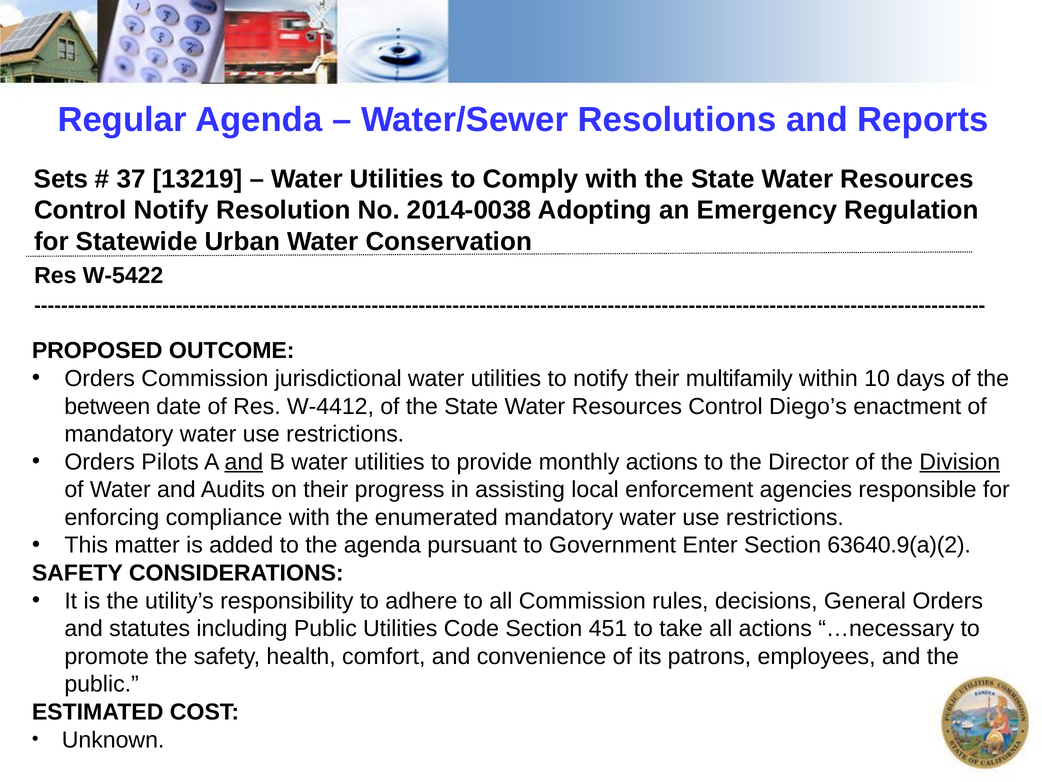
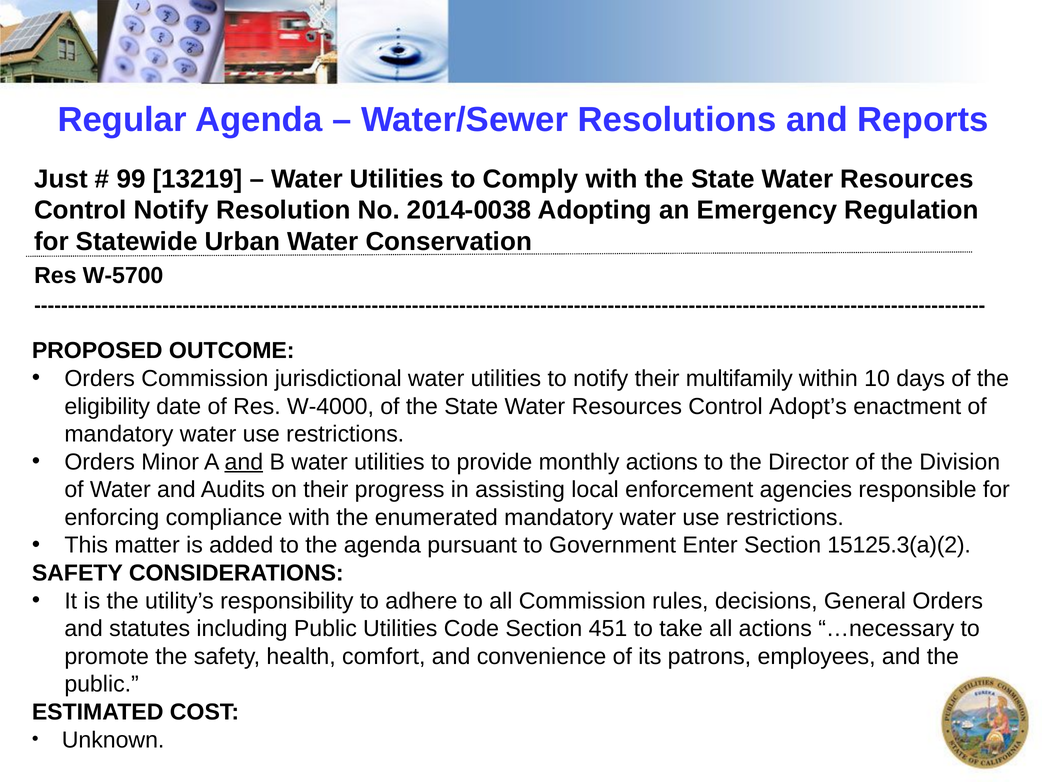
Sets: Sets -> Just (61, 179)
37: 37 -> 99 (131, 179)
W-5422: W-5422 -> W-5700 (123, 275)
between: between -> eligibility (107, 406)
W-4412: W-4412 -> W-4000 (330, 406)
Diego’s: Diego’s -> Adopt’s (808, 406)
Pilots: Pilots -> Minor (170, 462)
Division underline: present -> none (960, 462)
63640.9(a)(2: 63640.9(a)(2 -> 15125.3(a)(2 (899, 545)
